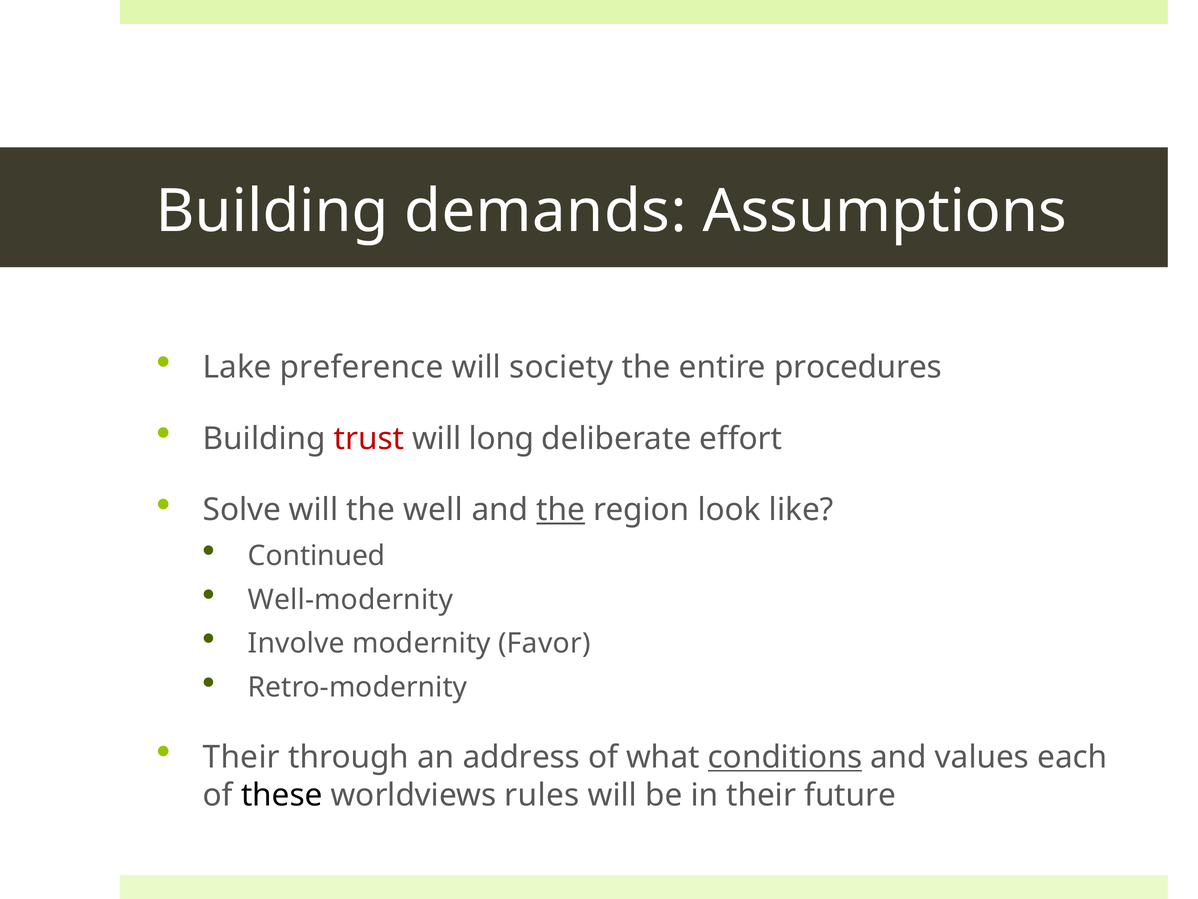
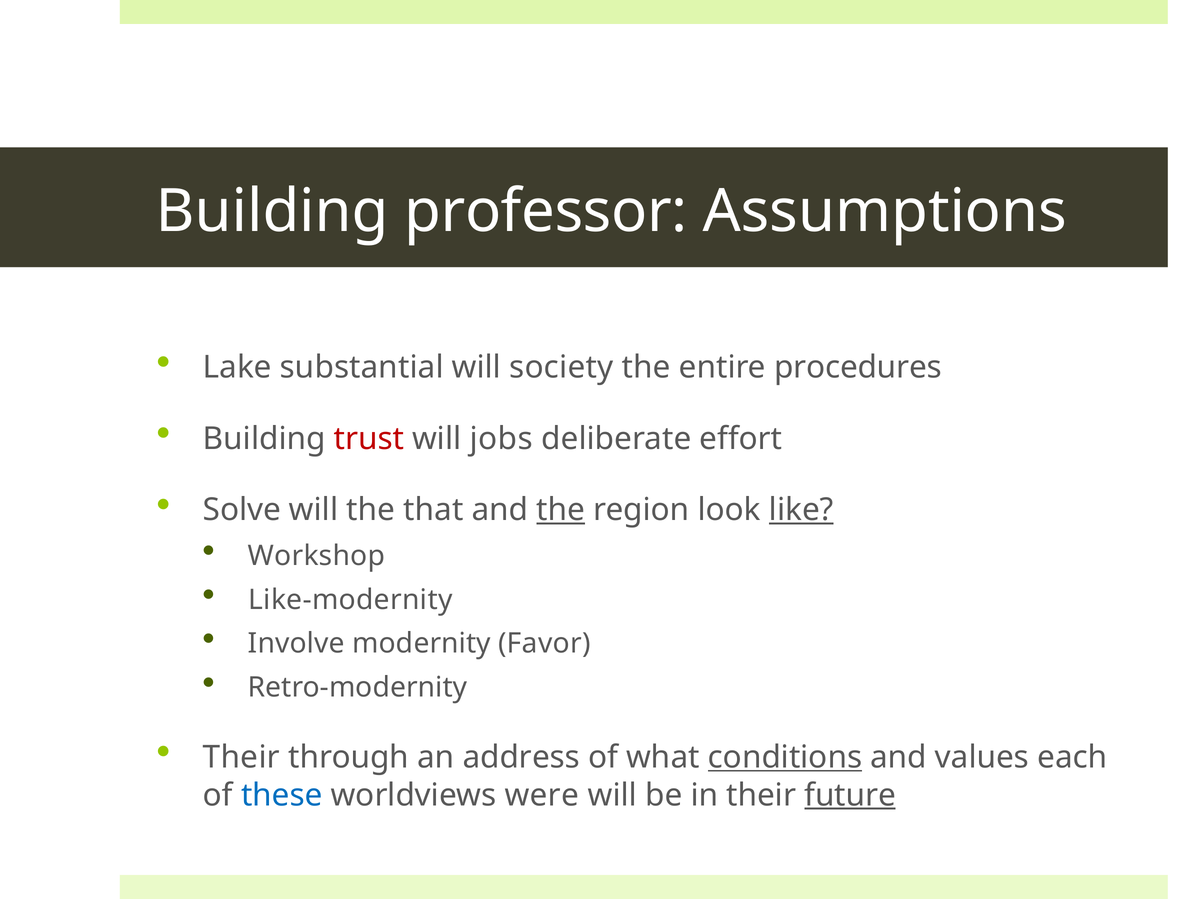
demands: demands -> professor (546, 211)
preference: preference -> substantial (362, 367)
long: long -> jobs (501, 438)
well: well -> that (433, 510)
like underline: none -> present (801, 510)
Continued: Continued -> Workshop (316, 555)
Well-modernity: Well-modernity -> Like-modernity (350, 599)
these colour: black -> blue (282, 795)
rules: rules -> were (542, 795)
future underline: none -> present (850, 795)
